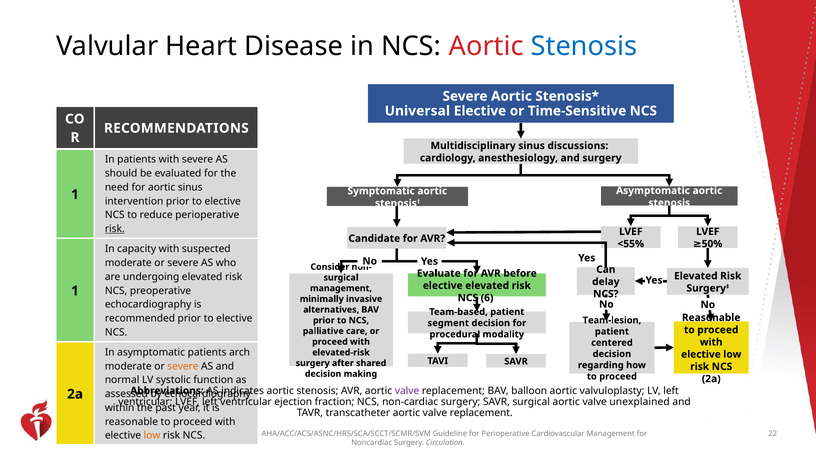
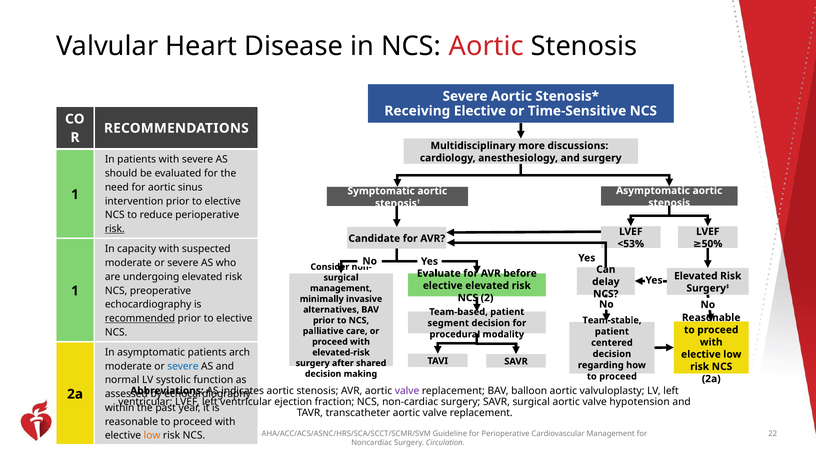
Stenosis colour: blue -> black (584, 46)
Universal: Universal -> Receiving (417, 111)
Multidisciplinary sinus: sinus -> more (532, 146)
<55%: <55% -> <53% (631, 244)
6: 6 -> 2 (487, 298)
recommended underline: none -> present (140, 318)
Team-lesion: Team-lesion -> Team-stable (612, 320)
severe colour: orange -> blue (183, 366)
unexplained: unexplained -> hypotension (640, 402)
